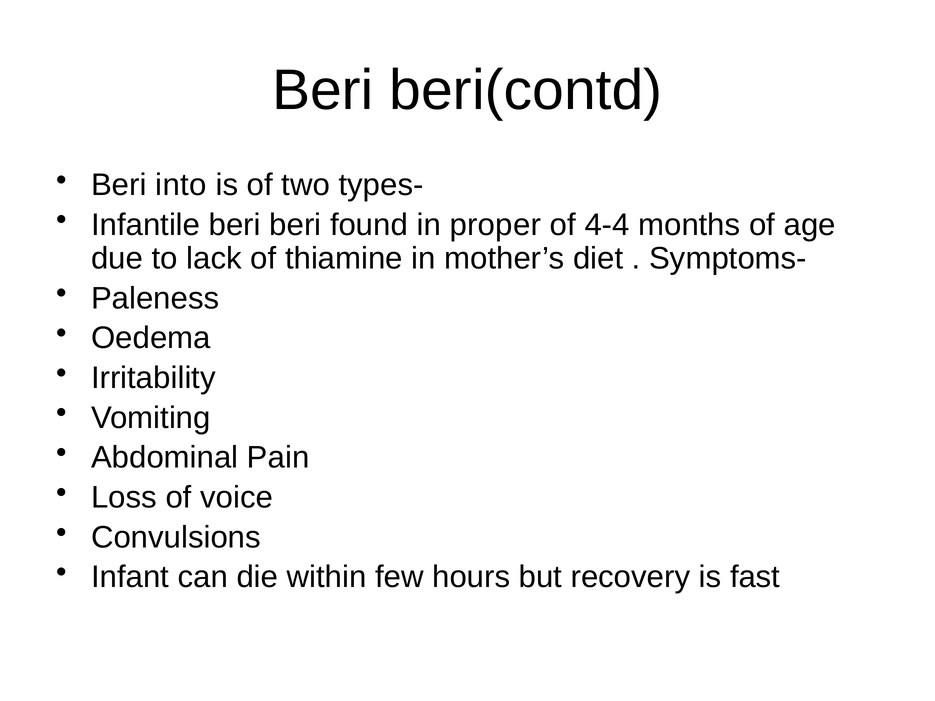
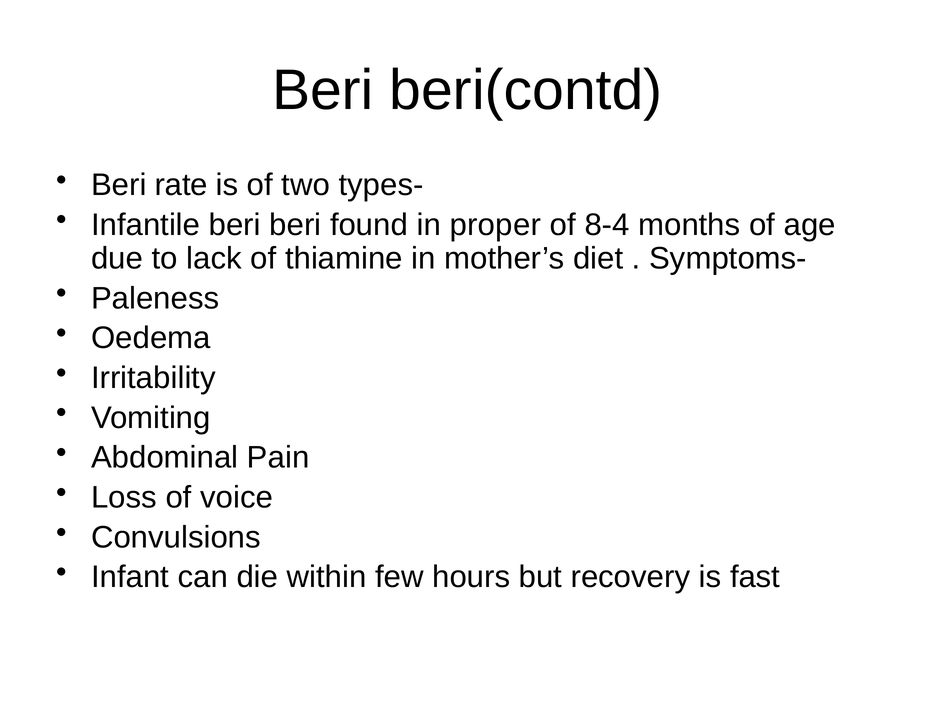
into: into -> rate (181, 185)
4-4: 4-4 -> 8-4 (607, 225)
